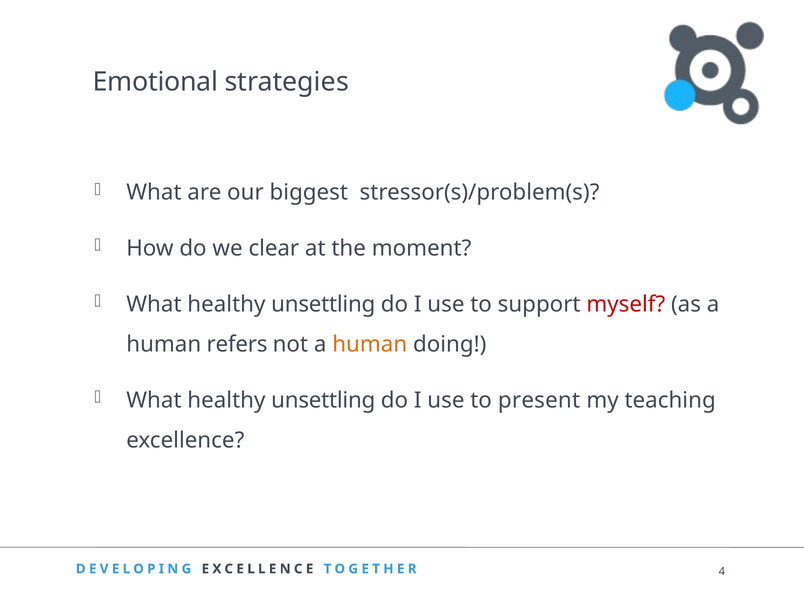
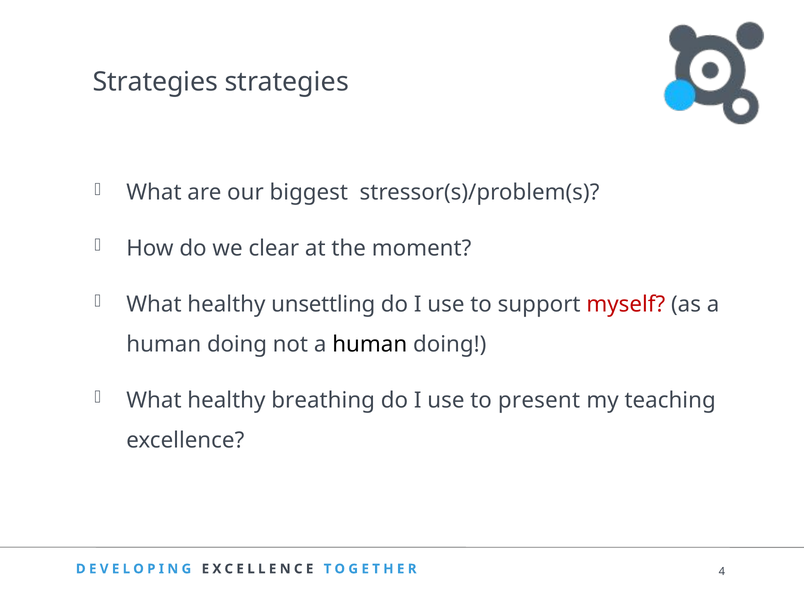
Emotional: Emotional -> Strategies (155, 82)
refers: refers -> doing (237, 344)
human colour: orange -> black (370, 344)
unsettling: unsettling -> breathing (323, 400)
